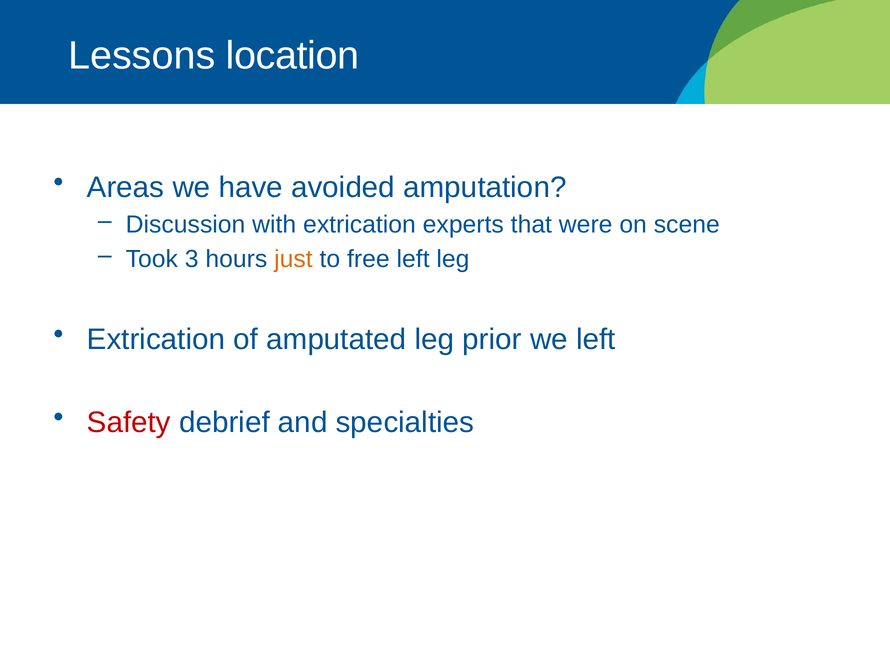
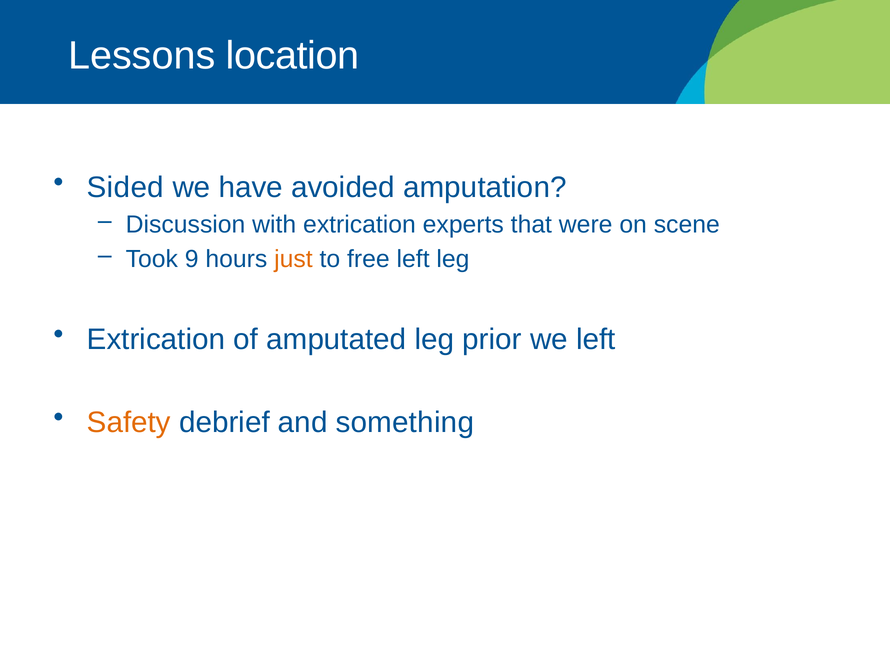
Areas: Areas -> Sided (125, 187)
3: 3 -> 9 (192, 259)
Safety colour: red -> orange (129, 423)
specialties: specialties -> something (405, 423)
